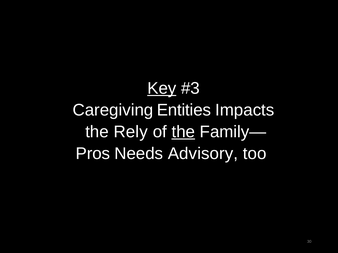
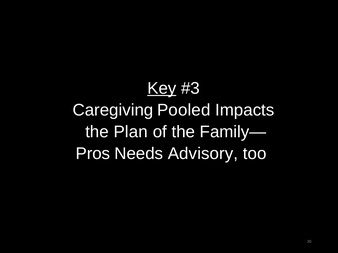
Entities: Entities -> Pooled (184, 110)
Rely: Rely -> Plan (131, 132)
the underline: present -> none (183, 132)
